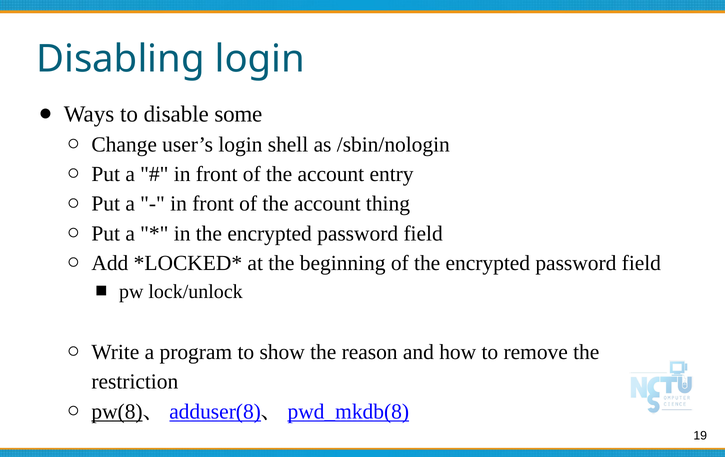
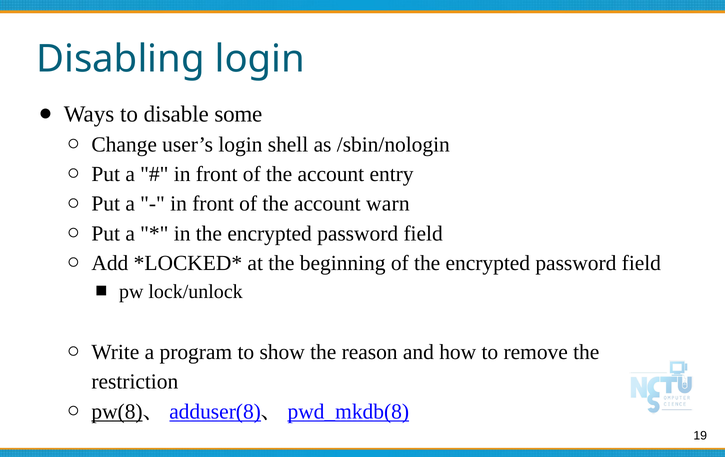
thing: thing -> warn (388, 204)
